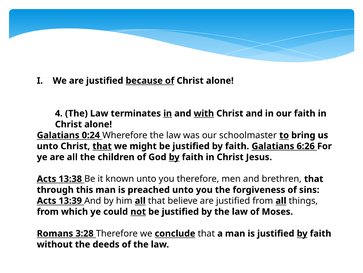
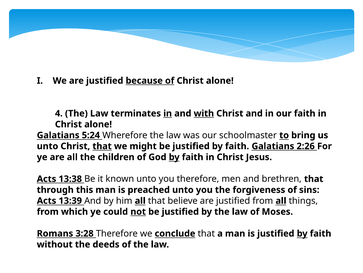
0:24: 0:24 -> 5:24 (91, 135)
6:26: 6:26 -> 2:26 (306, 146)
